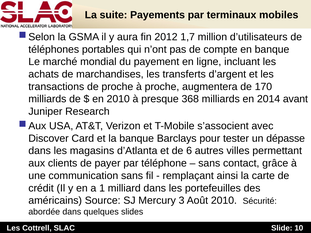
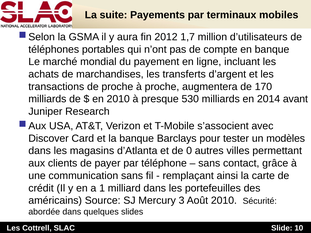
368: 368 -> 530 (190, 99)
dépasse: dépasse -> modèles (286, 139)
6: 6 -> 0 (189, 151)
